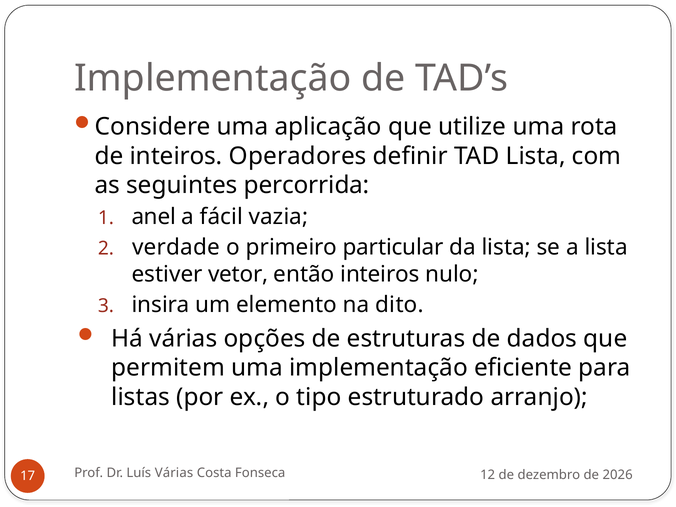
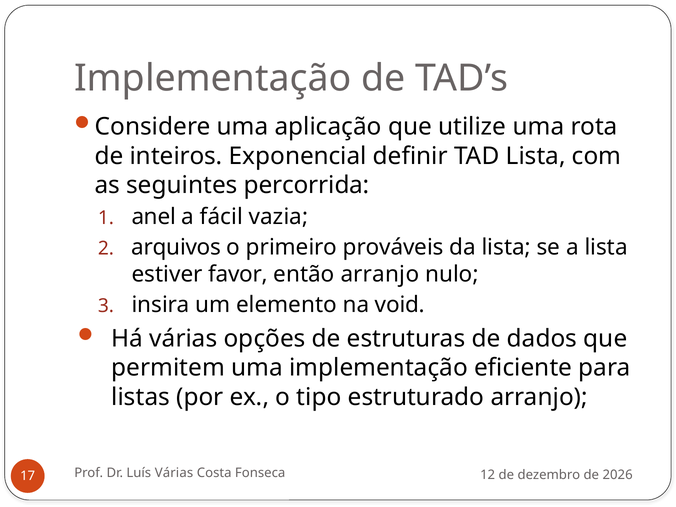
Operadores: Operadores -> Exponencial (298, 156)
verdade: verdade -> arquivos (176, 247)
particular: particular -> prováveis (393, 247)
vetor: vetor -> favor (238, 274)
então inteiros: inteiros -> arranjo (380, 274)
dito: dito -> void (400, 305)
